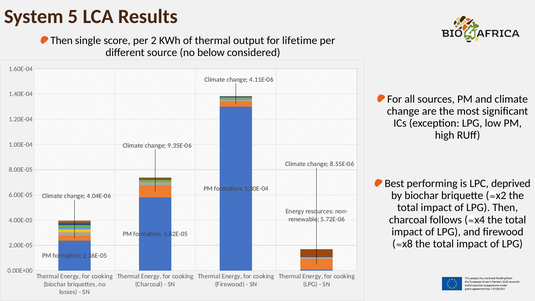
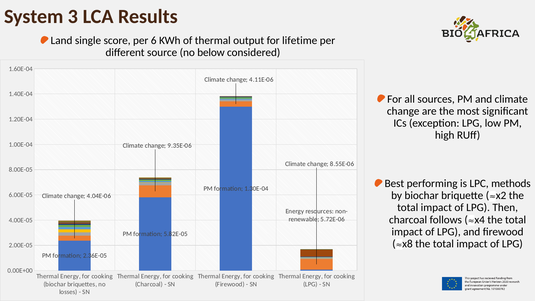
5: 5 -> 3 (73, 17)
Then: Then -> Land (61, 41)
2: 2 -> 6 (154, 41)
deprived: deprived -> methods (511, 184)
